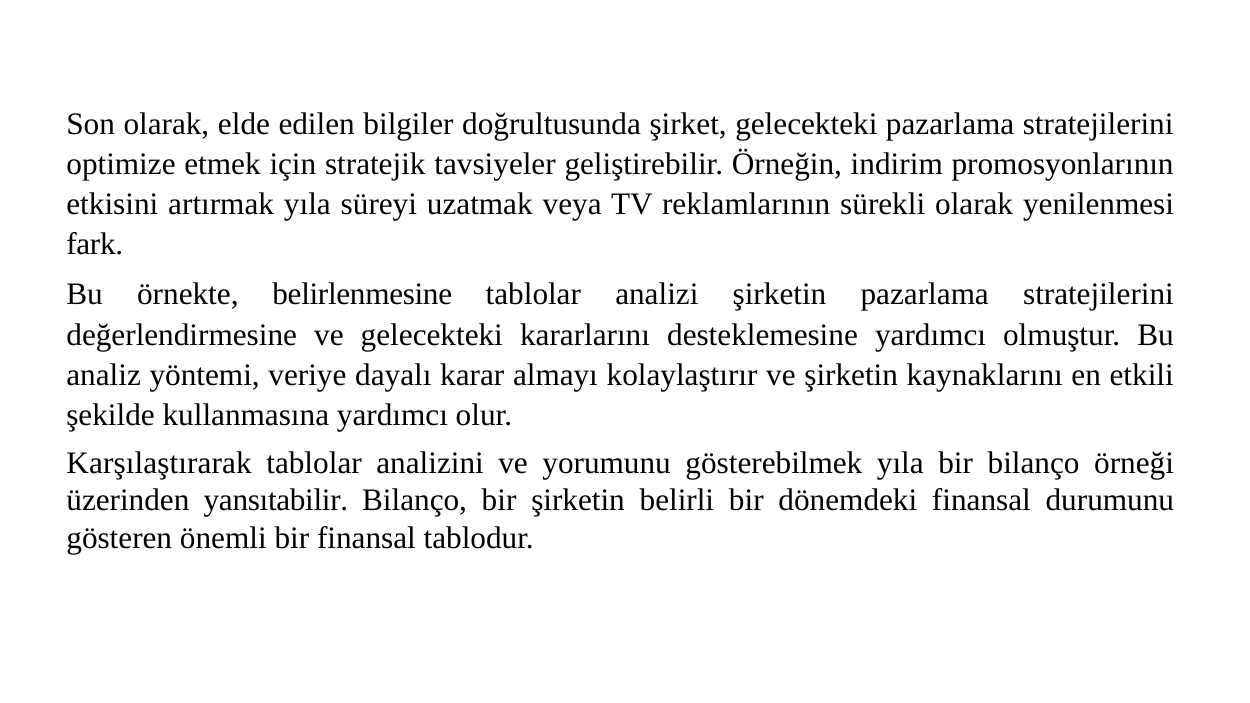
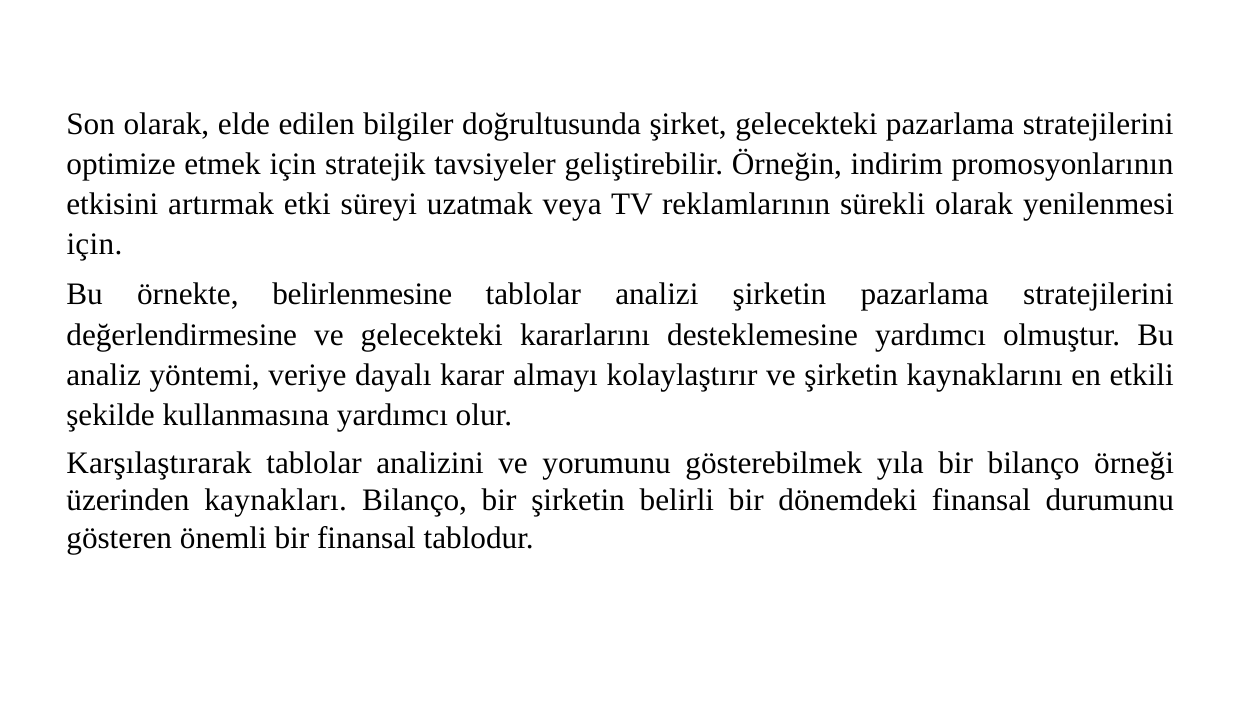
artırmak yıla: yıla -> etki (307, 204)
fark: fark -> için (94, 244)
yansıtabilir: yansıtabilir -> kaynakları (276, 500)
